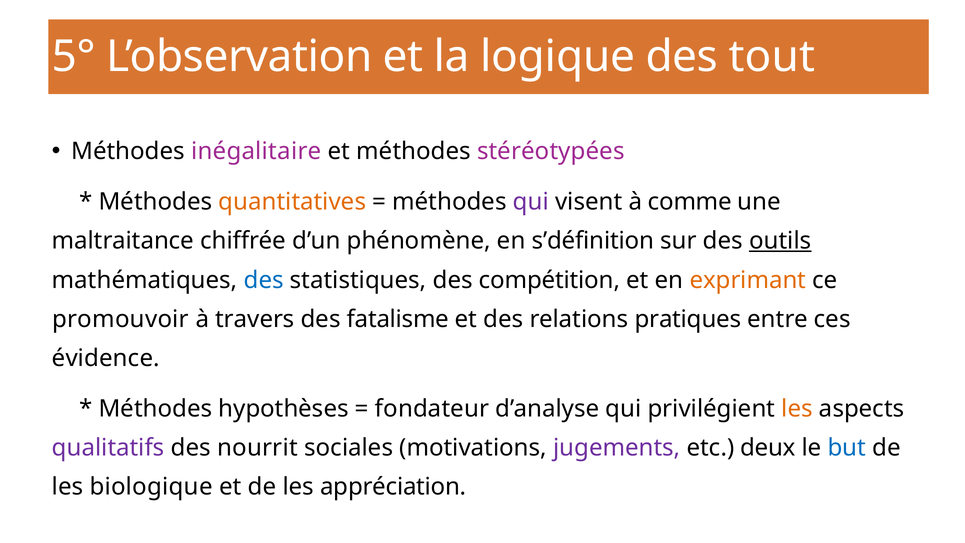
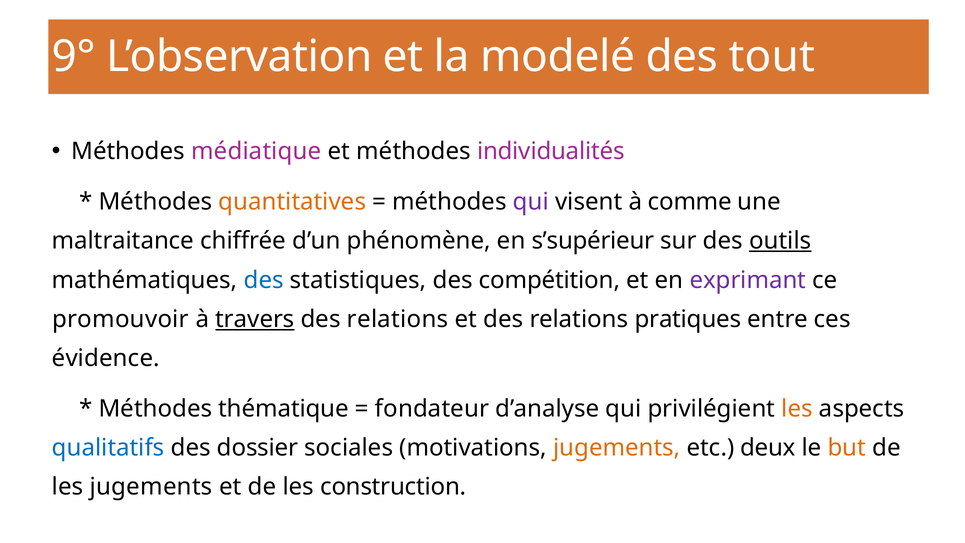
5°: 5° -> 9° (74, 56)
logique: logique -> modelé (558, 56)
inégalitaire: inégalitaire -> médiatique (256, 151)
stéréotypées: stéréotypées -> individualités (551, 151)
s’définition: s’définition -> s’supérieur (593, 241)
exprimant colour: orange -> purple (748, 280)
travers underline: none -> present (255, 319)
fatalisme: fatalisme -> relations (398, 319)
hypothèses: hypothèses -> thématique (284, 409)
qualitatifs colour: purple -> blue (108, 448)
nourrit: nourrit -> dossier (258, 448)
jugements colour: purple -> orange (617, 448)
but colour: blue -> orange (847, 448)
les biologique: biologique -> jugements (151, 487)
appréciation: appréciation -> construction (393, 487)
